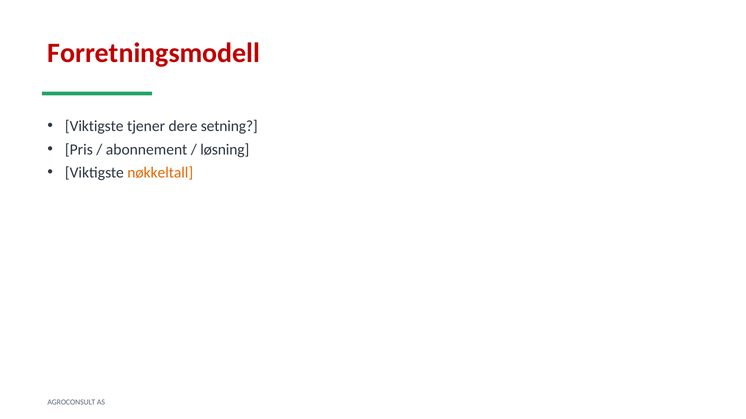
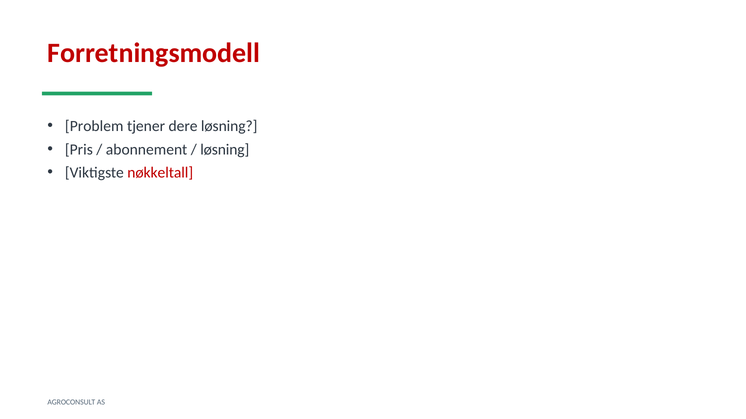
Viktigste: Viktigste -> Problem (94, 126)
dere setning: setning -> løsning (229, 126)
nøkkeltall colour: orange -> red (160, 173)
